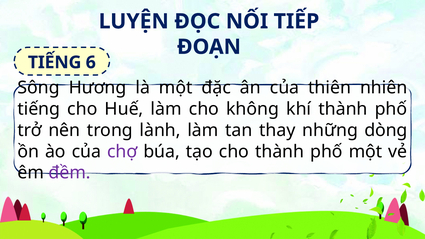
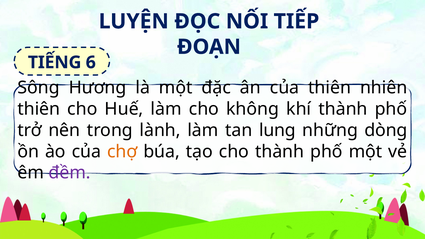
tiếng: tiếng -> thiên (39, 109)
thay: thay -> lung (277, 130)
chợ colour: purple -> orange (122, 152)
